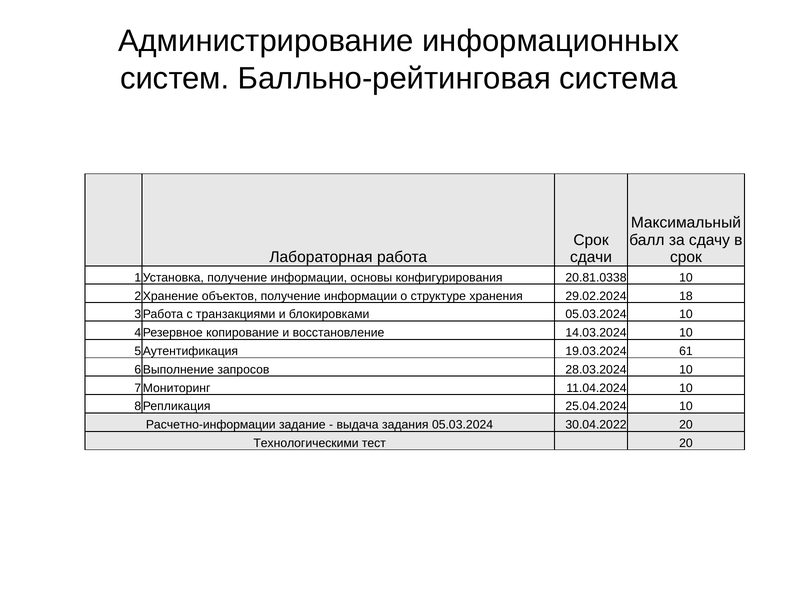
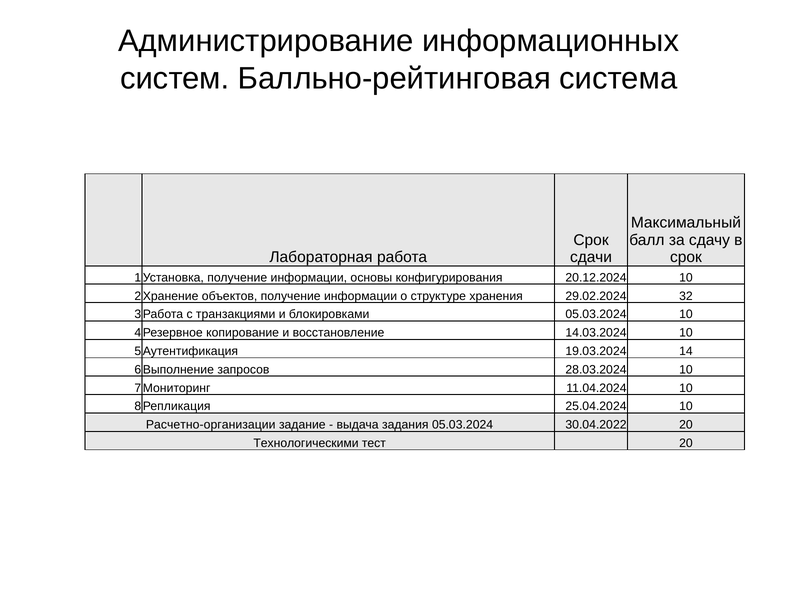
20.81.0338: 20.81.0338 -> 20.12.2024 (596, 277)
18: 18 -> 32 (686, 296)
61: 61 -> 14 (686, 351)
Расчетно-информации: Расчетно-информации -> Расчетно-организации (211, 424)
